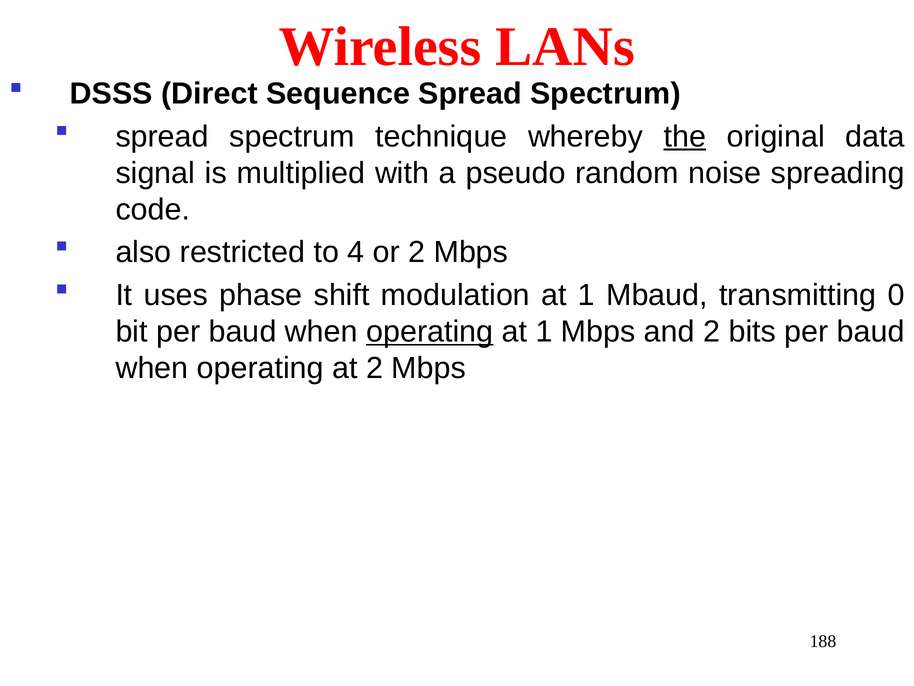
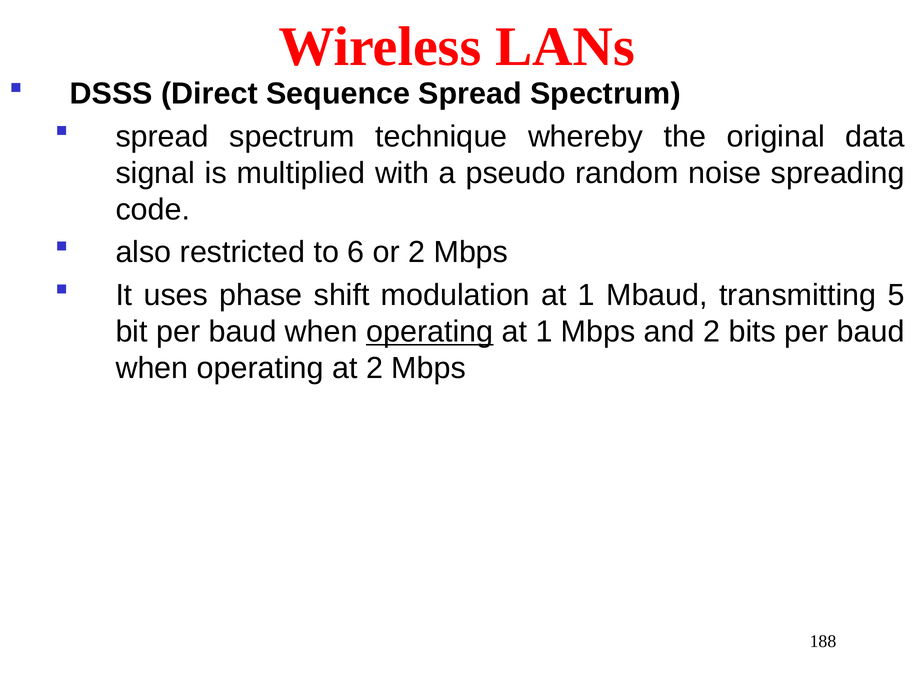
the underline: present -> none (685, 136)
4: 4 -> 6 (356, 252)
0: 0 -> 5 (896, 295)
